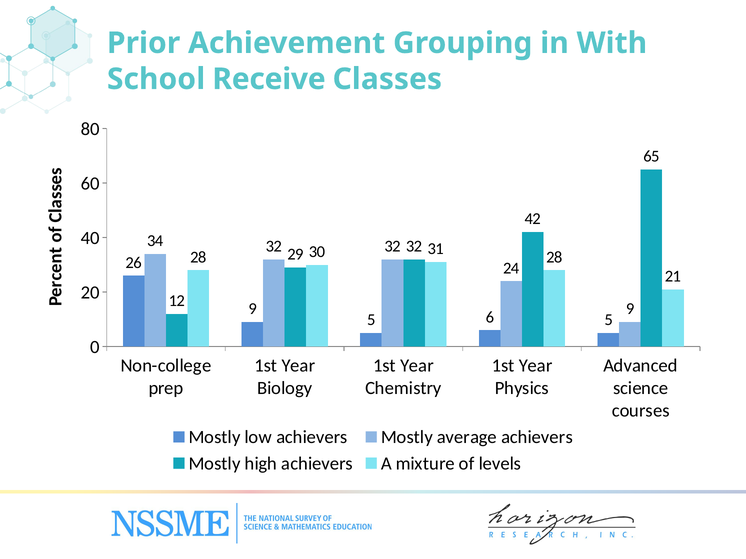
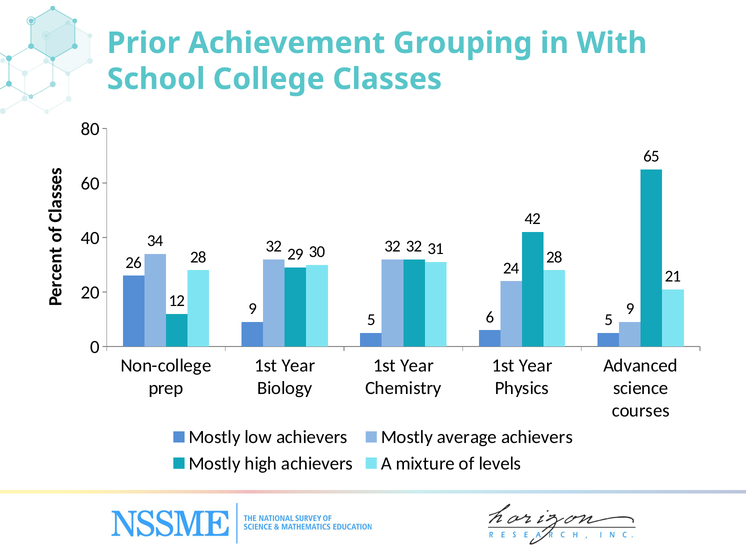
Receive: Receive -> College (269, 79)
